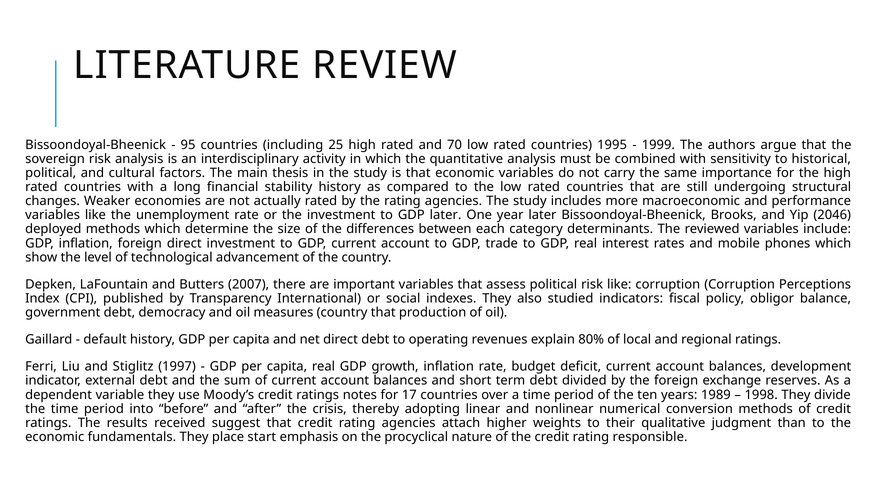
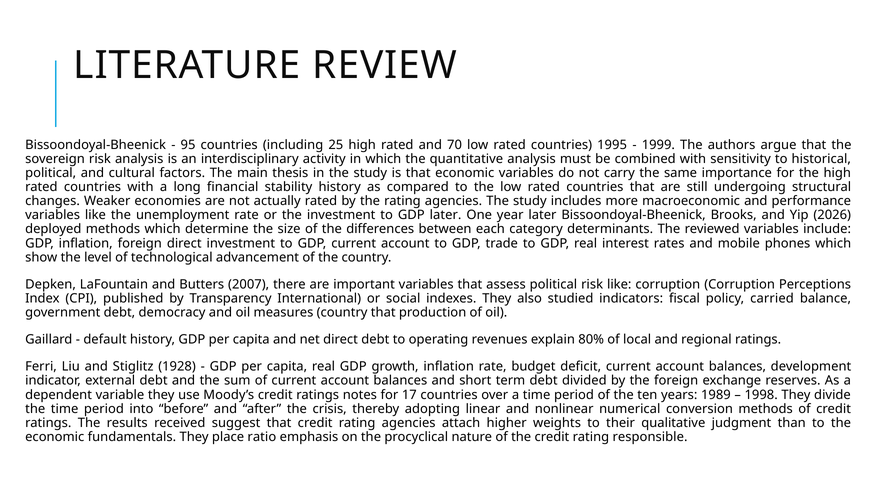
2046: 2046 -> 2026 (832, 215)
obligor: obligor -> carried (772, 298)
1997: 1997 -> 1928 (177, 366)
start: start -> ratio (262, 437)
